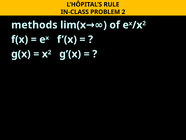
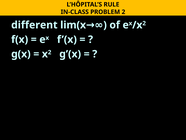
methods: methods -> different (34, 25)
